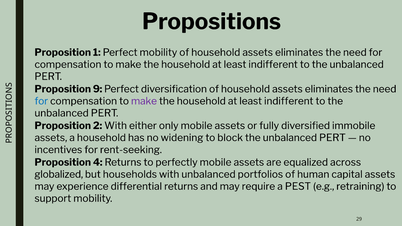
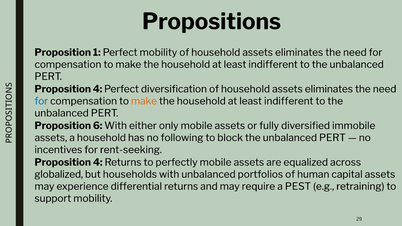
9: 9 -> 4 (98, 89)
make colour: purple -> orange (144, 101)
2: 2 -> 6 (98, 126)
widening: widening -> following (182, 138)
